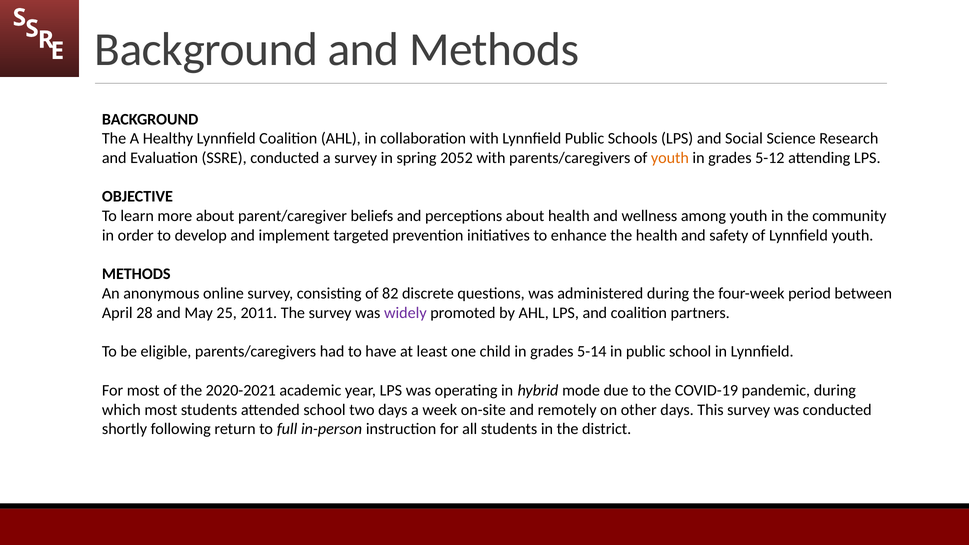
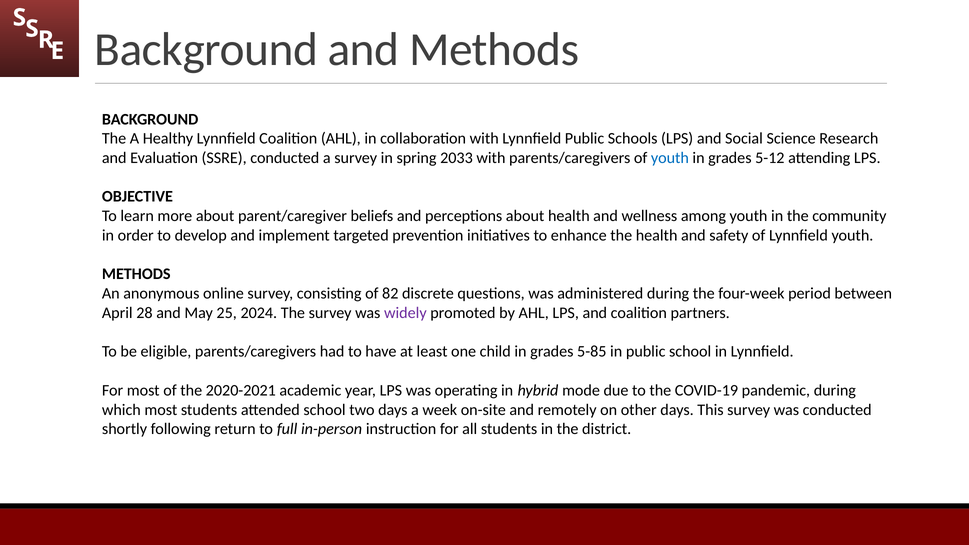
2052: 2052 -> 2033 (456, 158)
youth colour: orange -> blue (670, 158)
2011: 2011 -> 2024 (259, 313)
5-14: 5-14 -> 5-85 (592, 352)
